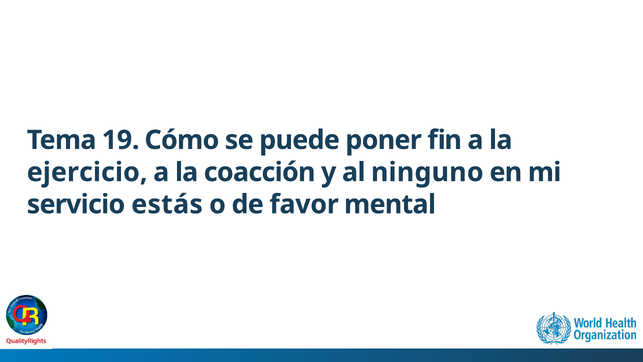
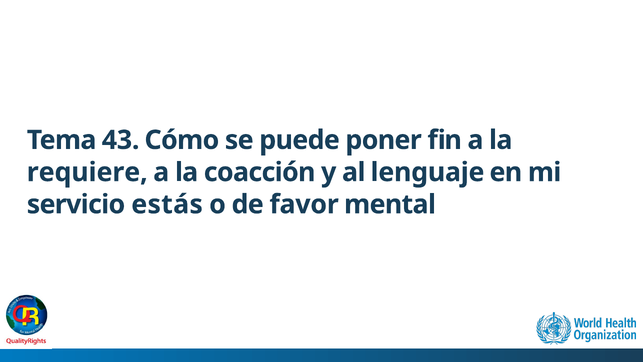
19: 19 -> 43 (121, 140)
ejercicio: ejercicio -> requiere (87, 172)
ninguno: ninguno -> lenguaje (428, 172)
